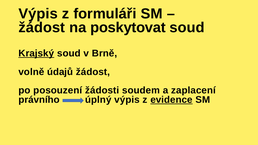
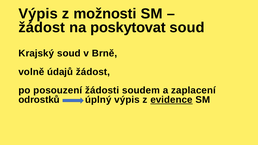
formuláři: formuláři -> možnosti (105, 14)
Krajský underline: present -> none (36, 53)
právního: právního -> odrostků (39, 100)
